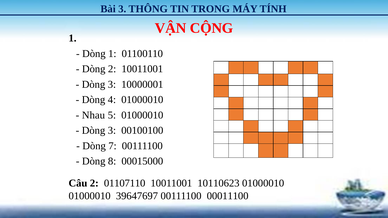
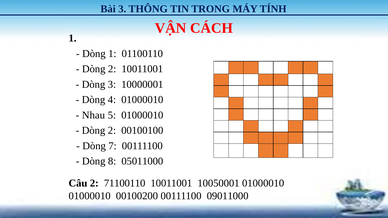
CỘNG: CỘNG -> CÁCH (212, 28)
3: 3 -> 2 (112, 131)
00015000: 00015000 -> 05011000 (142, 161)
01107110: 01107110 -> 71100110 (125, 183)
10110623: 10110623 -> 10050001 (218, 183)
39647697: 39647697 -> 00100200 (137, 196)
00011100: 00011100 -> 09011000 (228, 196)
